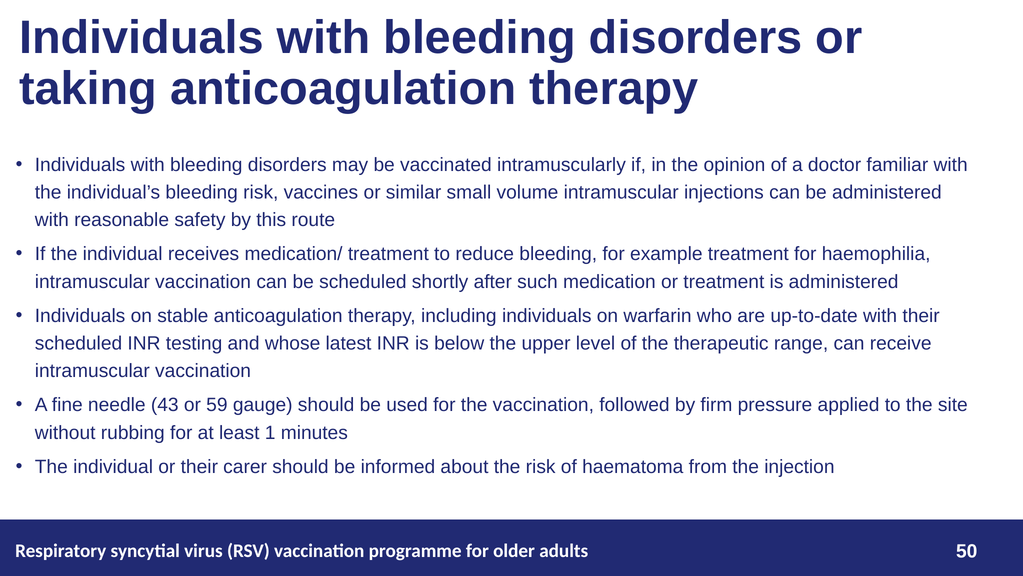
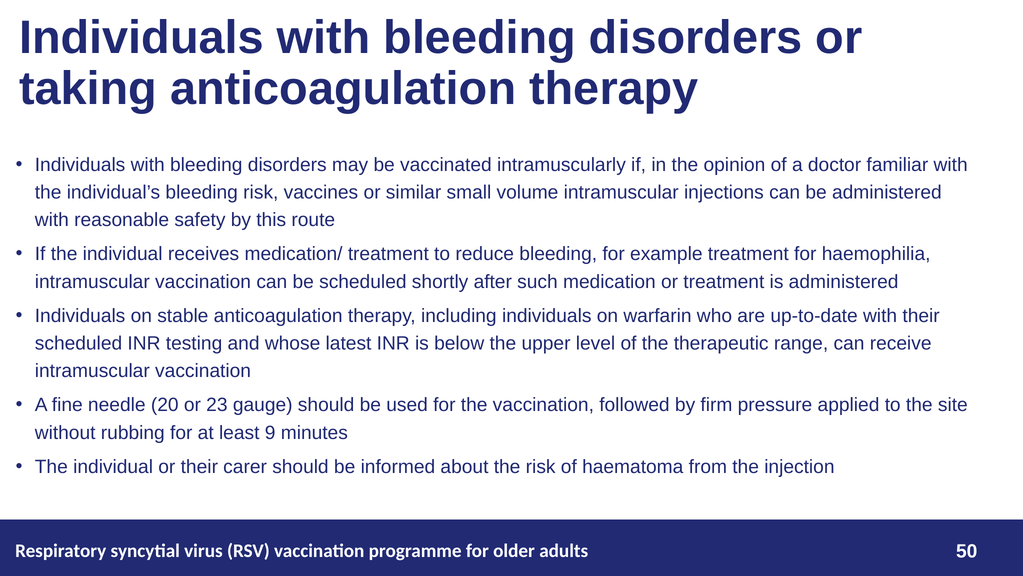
43: 43 -> 20 (165, 405)
59: 59 -> 23 (217, 405)
1: 1 -> 9 (270, 432)
